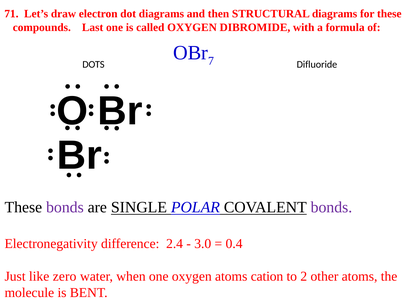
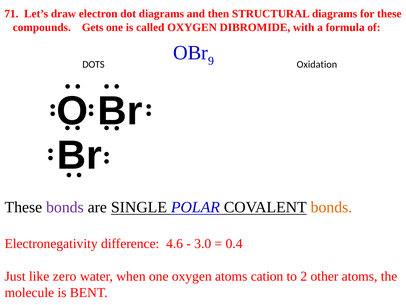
Last: Last -> Gets (93, 27)
7: 7 -> 9 (211, 61)
Difluoride: Difluoride -> Oxidation (317, 64)
bonds colour: purple -> orange (331, 207)
2.4: 2.4 -> 4.6 (175, 243)
